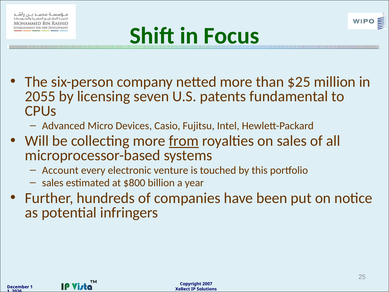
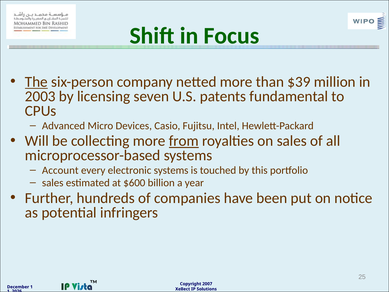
The underline: none -> present (36, 82)
$25: $25 -> $39 (299, 82)
2055: 2055 -> 2003 (40, 96)
electronic venture: venture -> systems (171, 170)
$800: $800 -> $600 (134, 183)
